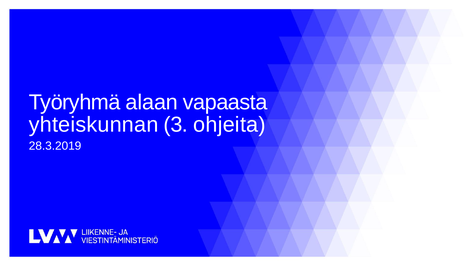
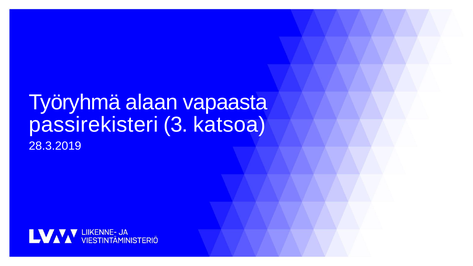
yhteiskunnan: yhteiskunnan -> passirekisteri (94, 125)
ohjeita: ohjeita -> katsoa (229, 125)
